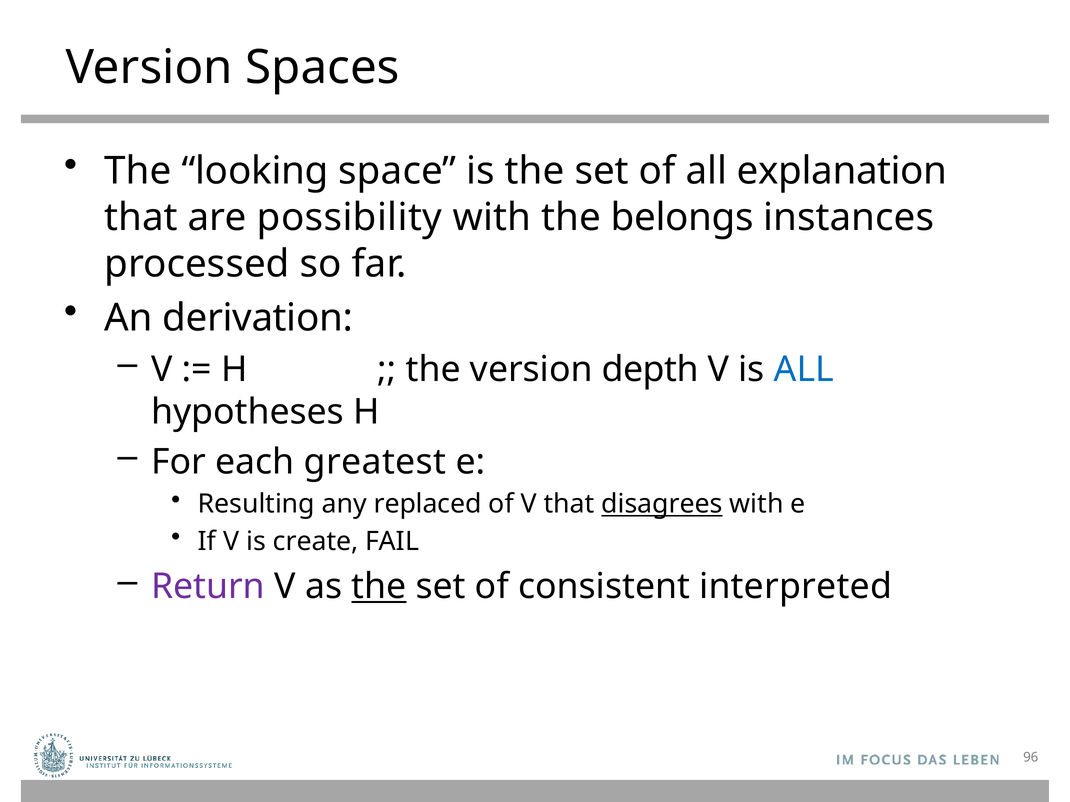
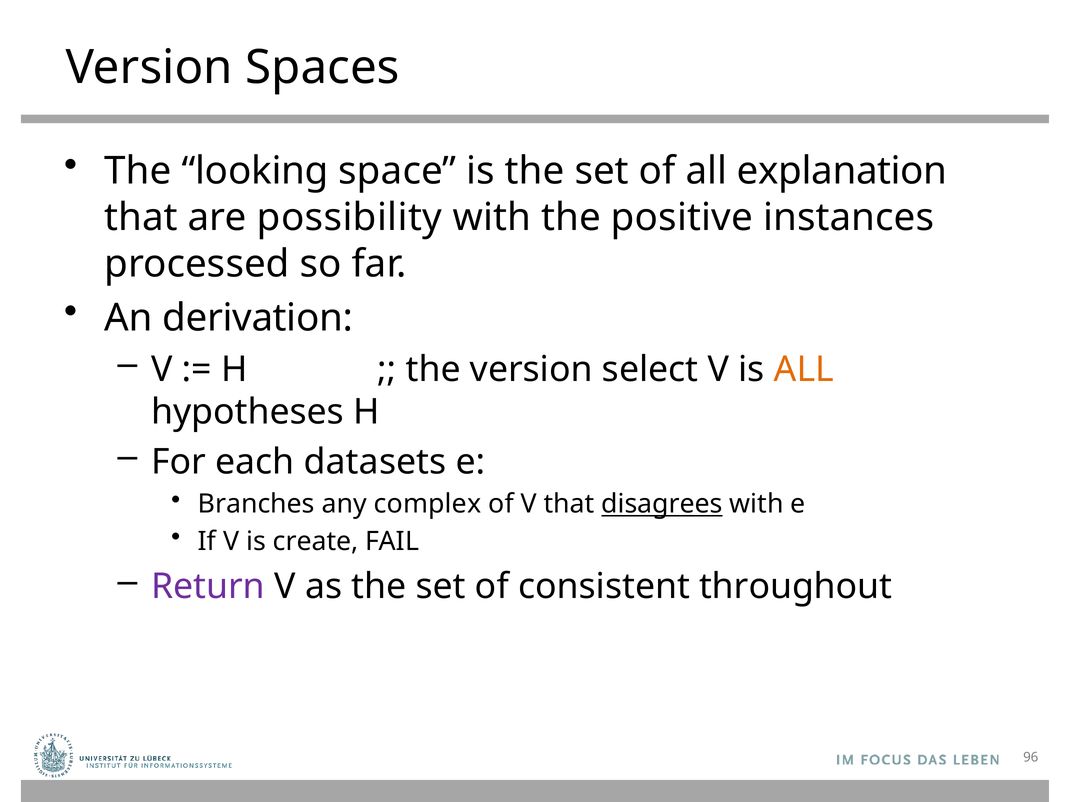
belongs: belongs -> positive (682, 218)
depth: depth -> select (650, 370)
ALL colour: blue -> orange (804, 370)
greatest: greatest -> datasets (375, 462)
Resulting: Resulting -> Branches (256, 504)
replaced: replaced -> complex (427, 504)
the underline: present -> none (379, 587)
interpreted: interpreted -> throughout (796, 587)
